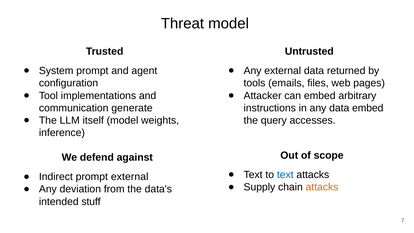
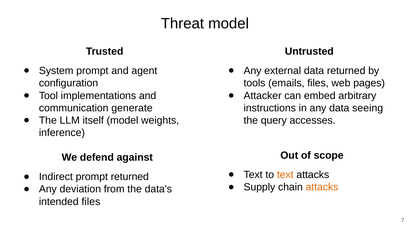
data embed: embed -> seeing (368, 108)
text colour: blue -> orange (285, 175)
prompt external: external -> returned (130, 177)
intended stuff: stuff -> files (91, 202)
